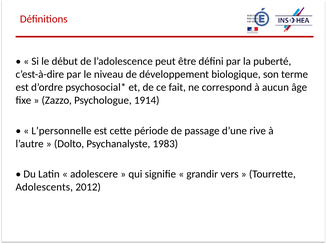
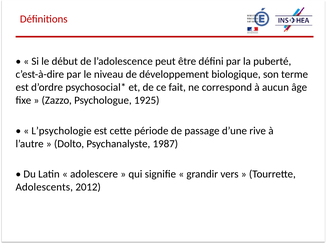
1914: 1914 -> 1925 (147, 101)
L’personnelle: L’personnelle -> L’psychologie (61, 131)
1983: 1983 -> 1987 (165, 144)
